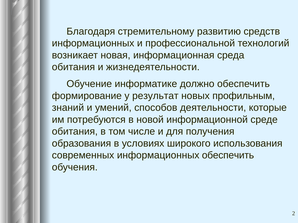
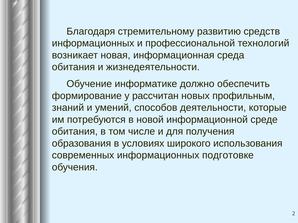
результат: результат -> рассчитан (155, 96)
информационных обеспечить: обеспечить -> подготовке (228, 156)
